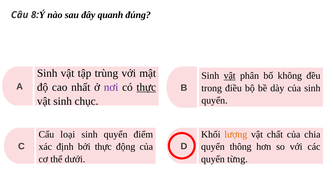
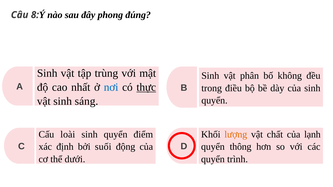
quanh: quanh -> phong (110, 15)
vật underline: present -> none (230, 76)
nơi colour: purple -> blue (111, 87)
chục: chục -> sáng (86, 101)
loại: loại -> loài (68, 135)
chia: chia -> lạnh (312, 135)
bởi thực: thực -> suối (103, 147)
từng: từng -> trình (238, 159)
